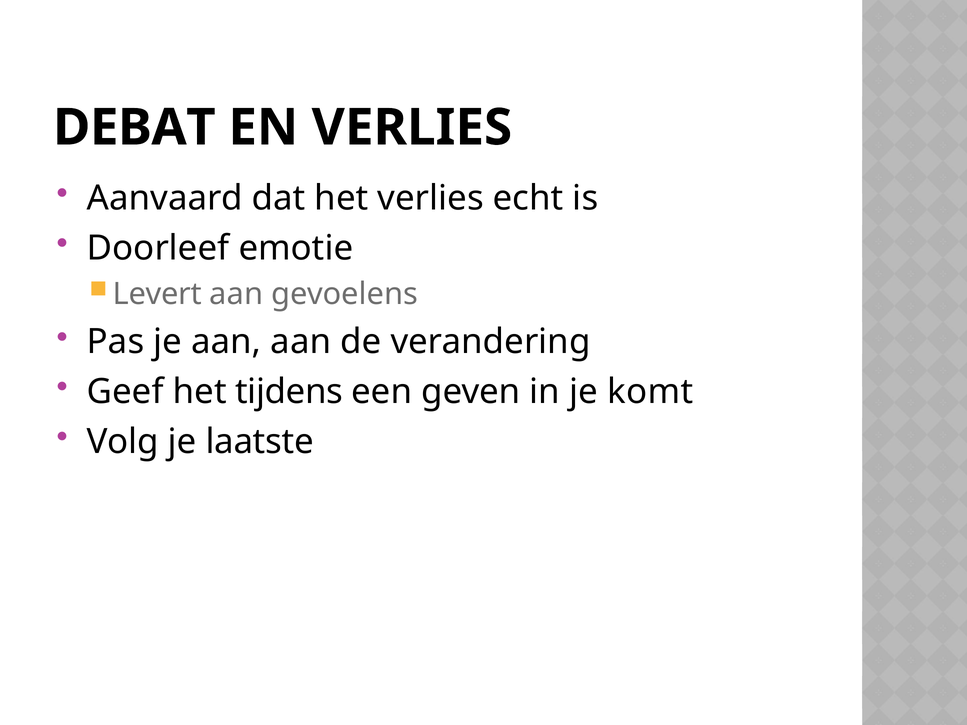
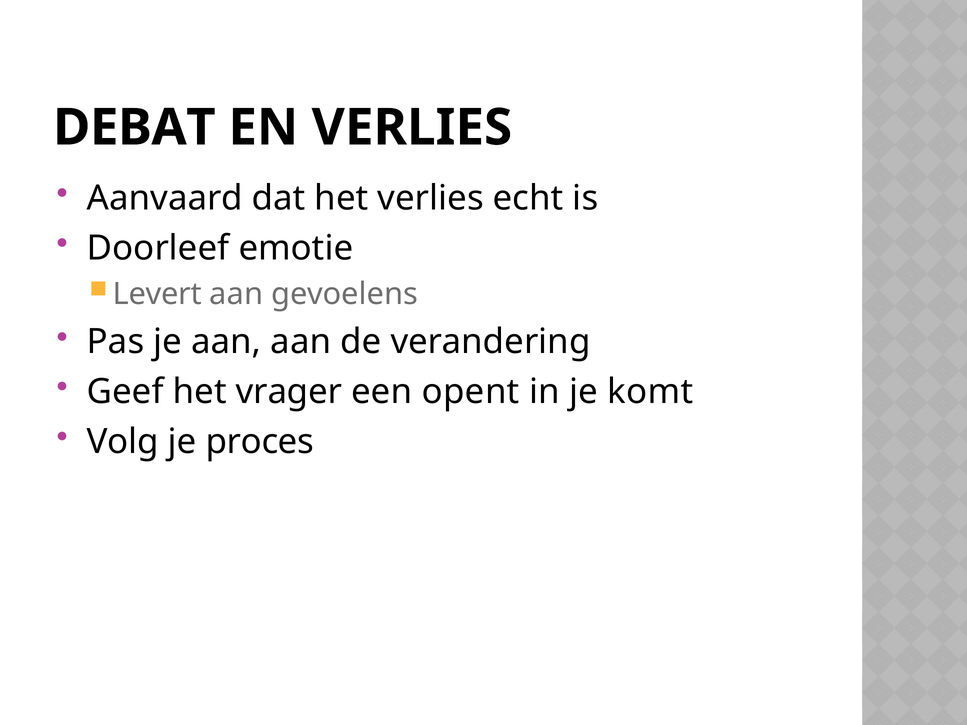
tijdens: tijdens -> vrager (289, 392)
geven: geven -> opent (471, 392)
laatste: laatste -> proces (260, 442)
